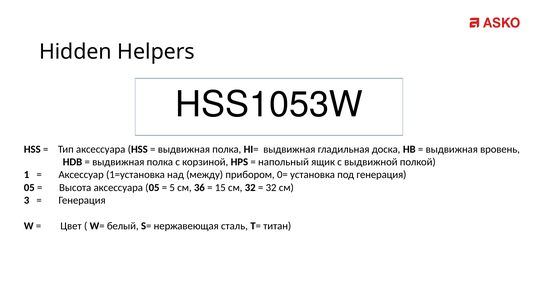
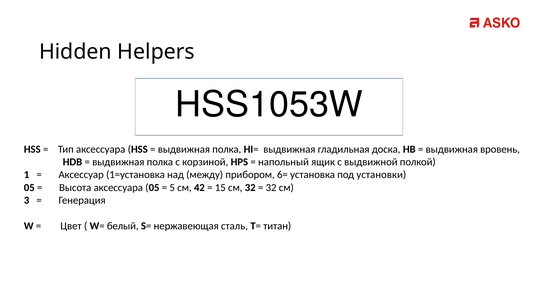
0=: 0= -> 6= (282, 175)
под генерация: генерация -> установки (381, 175)
36: 36 -> 42 (199, 188)
